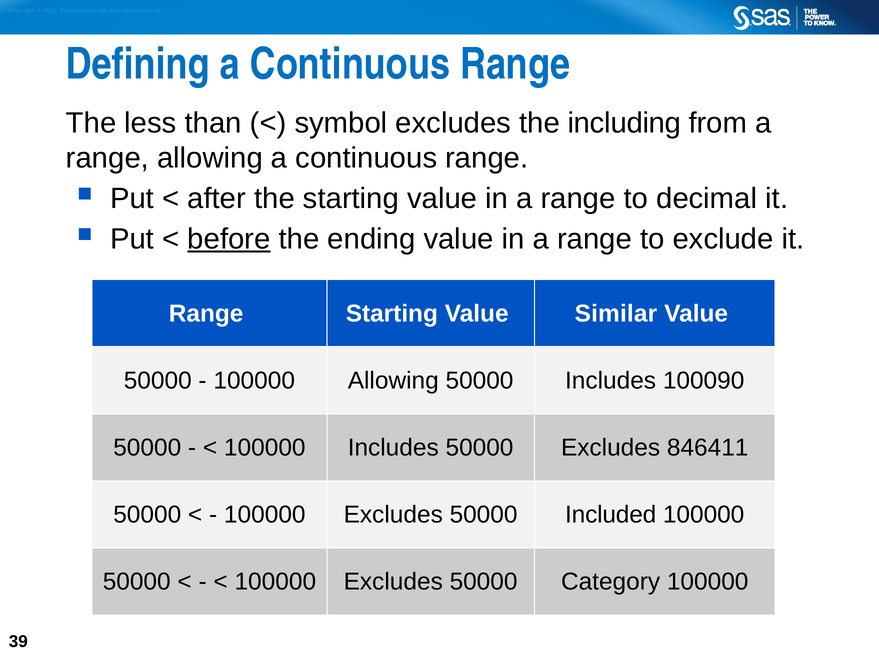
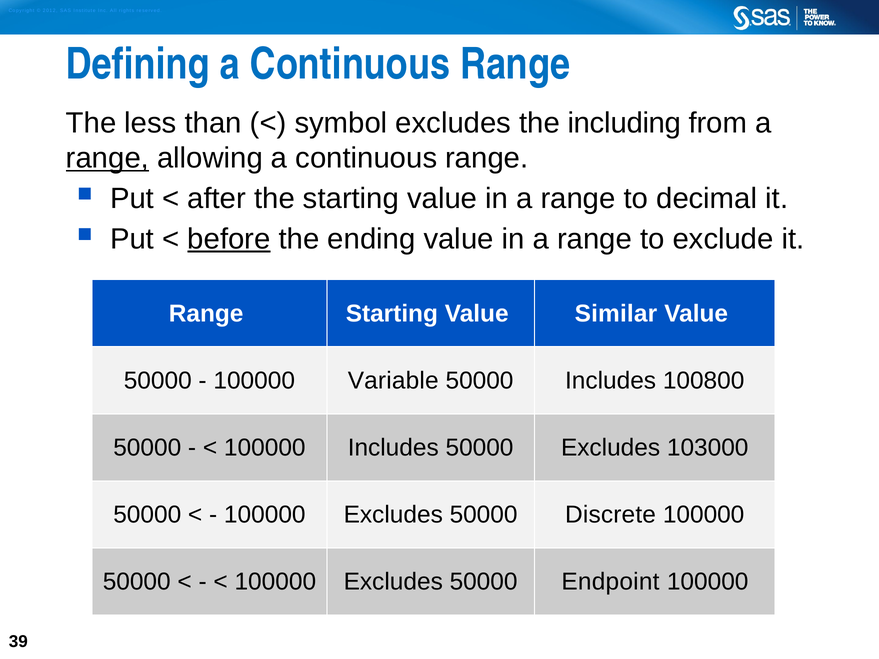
range underline: none -> present (107, 158)
100000 Allowing: Allowing -> Variable (393, 381)
100090: 100090 -> 100800 (704, 381)
846411: 846411 -> 103000 (708, 448)
Included: Included -> Discrete (611, 515)
Category: Category -> Endpoint (610, 582)
